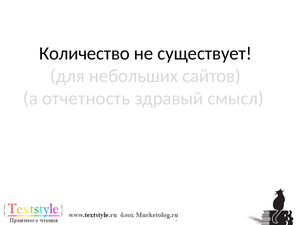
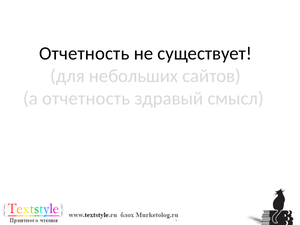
Количество: Количество -> Отчетность (84, 53)
